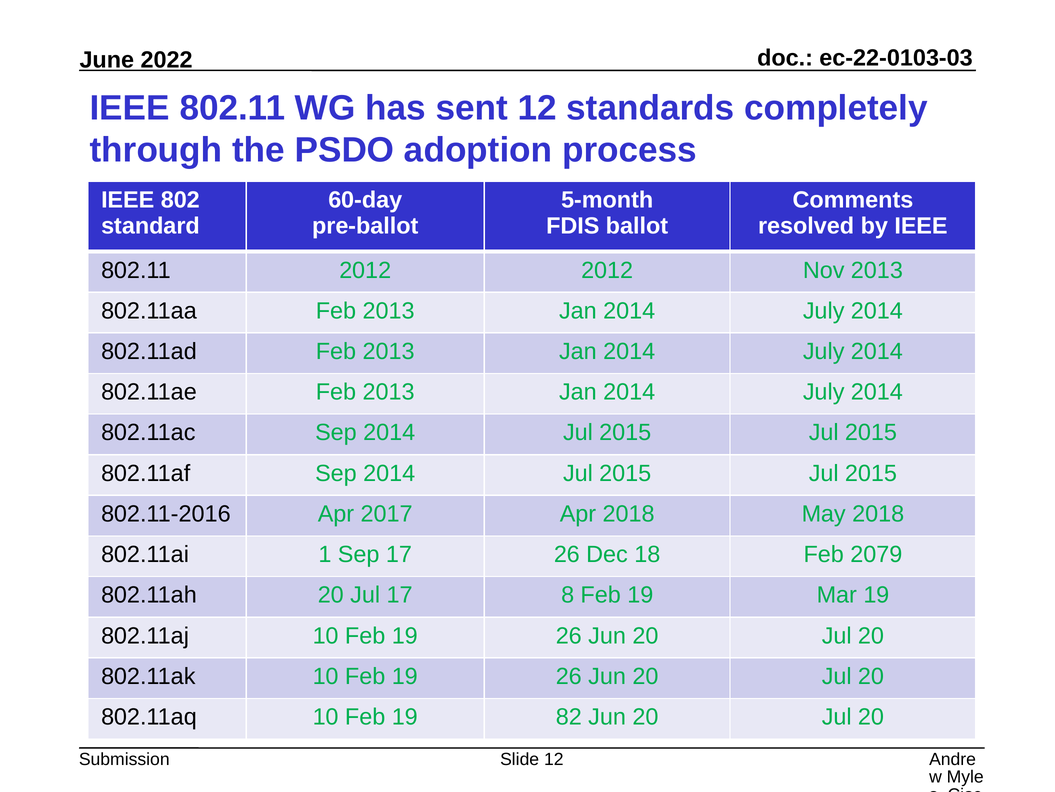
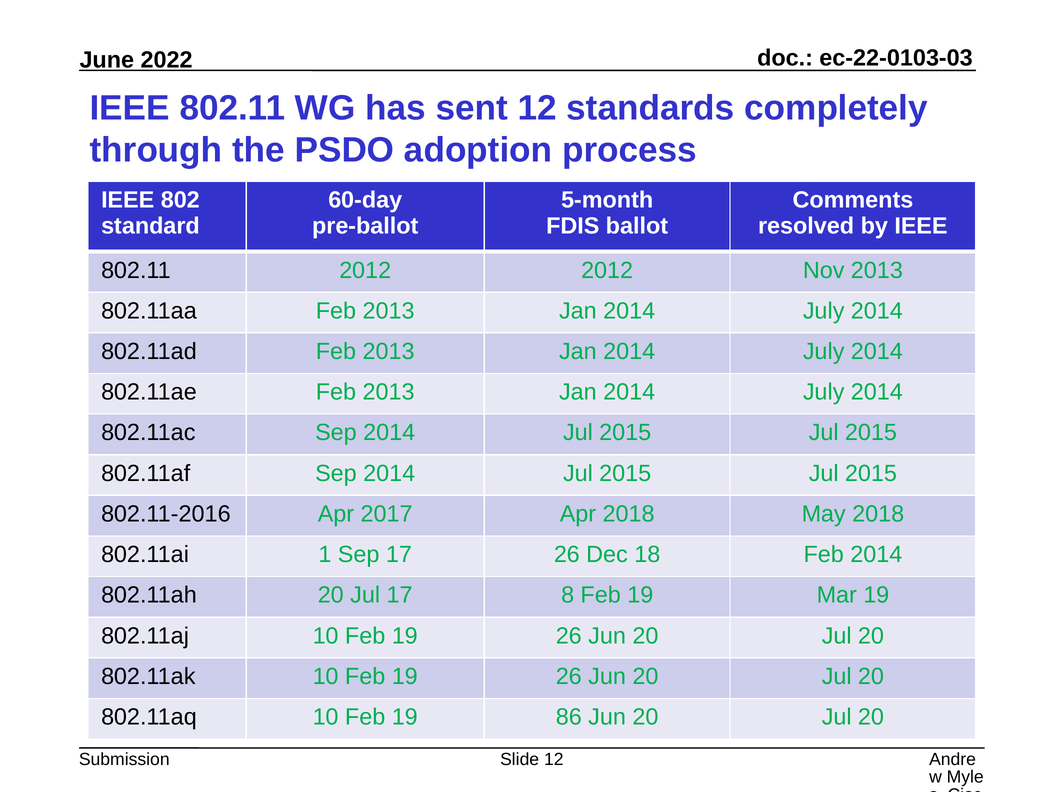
Feb 2079: 2079 -> 2014 (876, 554)
82: 82 -> 86 (569, 716)
